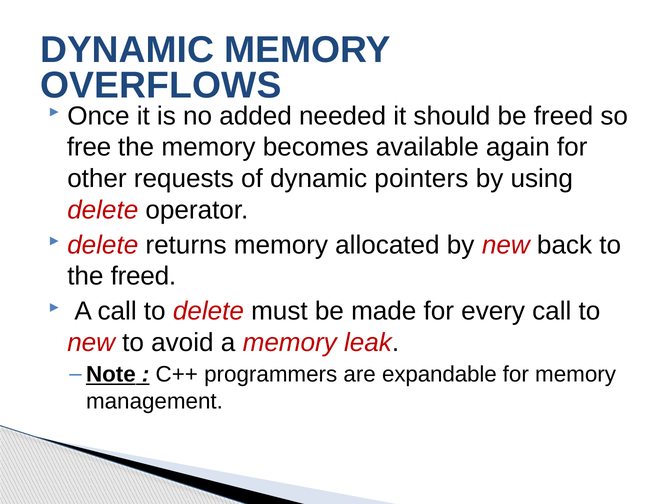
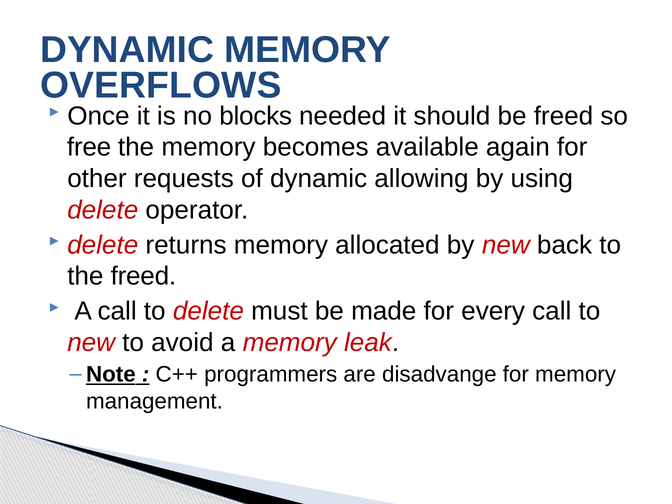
added: added -> blocks (256, 116)
pointers: pointers -> allowing (421, 179)
expandable: expandable -> disadvange (439, 374)
